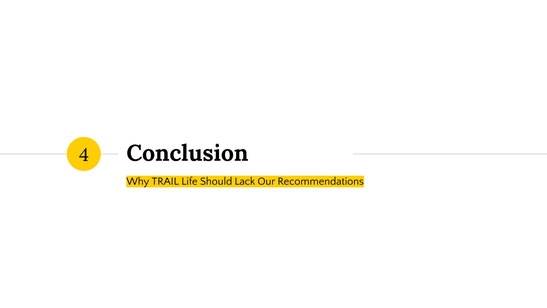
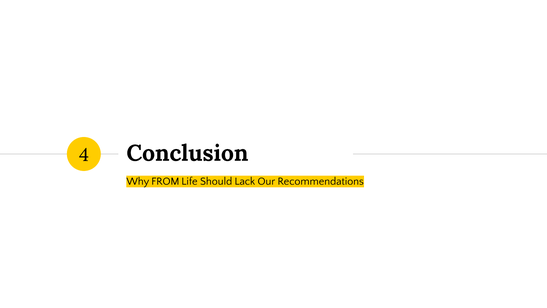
TRAIL: TRAIL -> FROM (165, 181)
